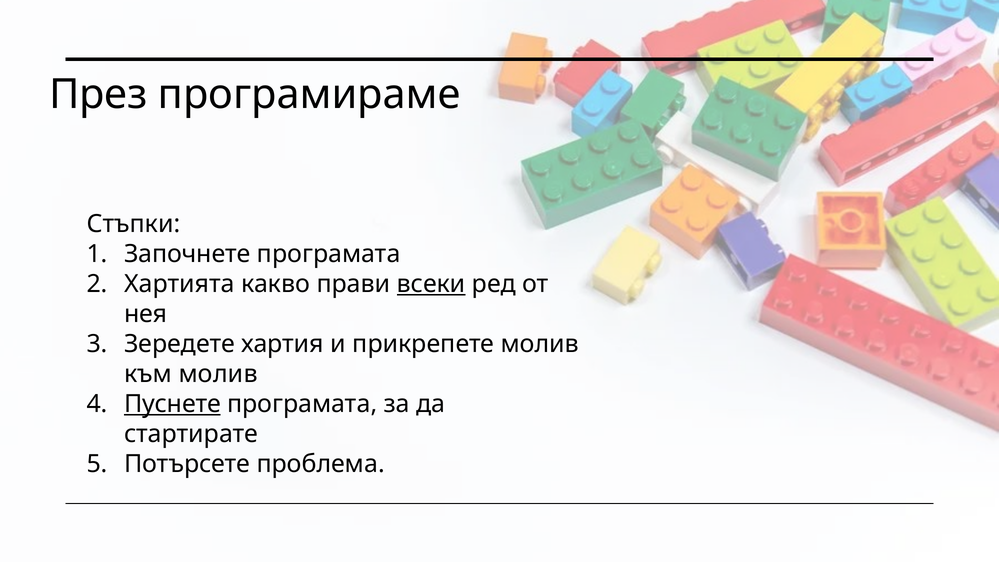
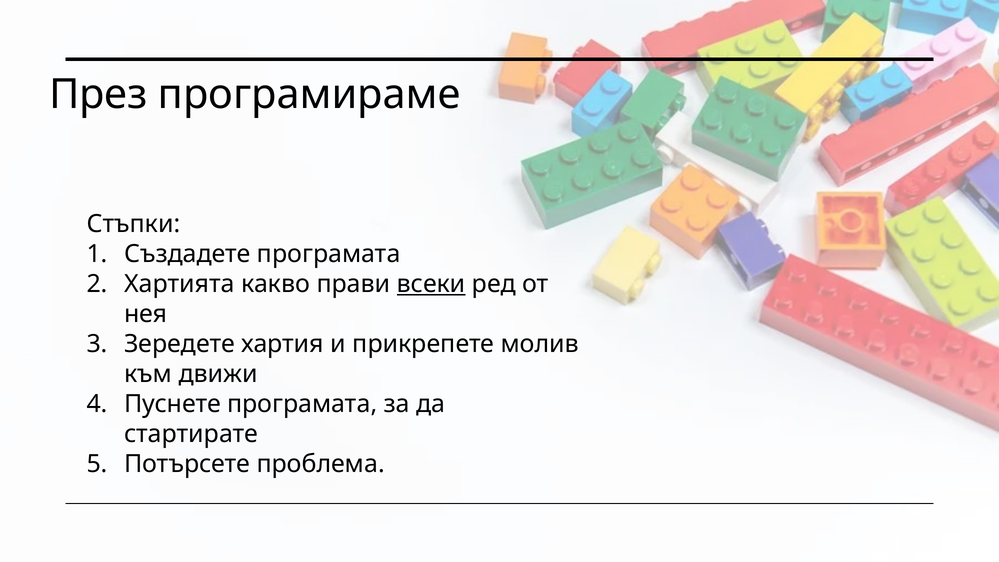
Започнете: Започнете -> Създадете (187, 254)
към молив: молив -> движи (218, 374)
Пуснете underline: present -> none (172, 404)
